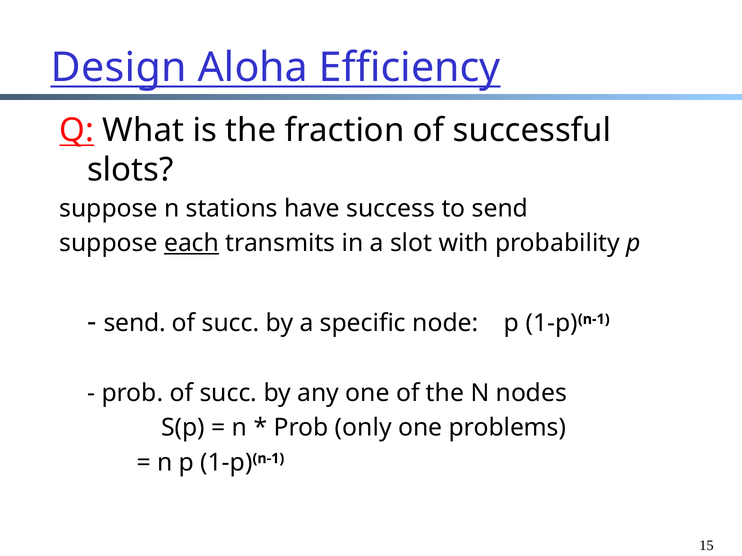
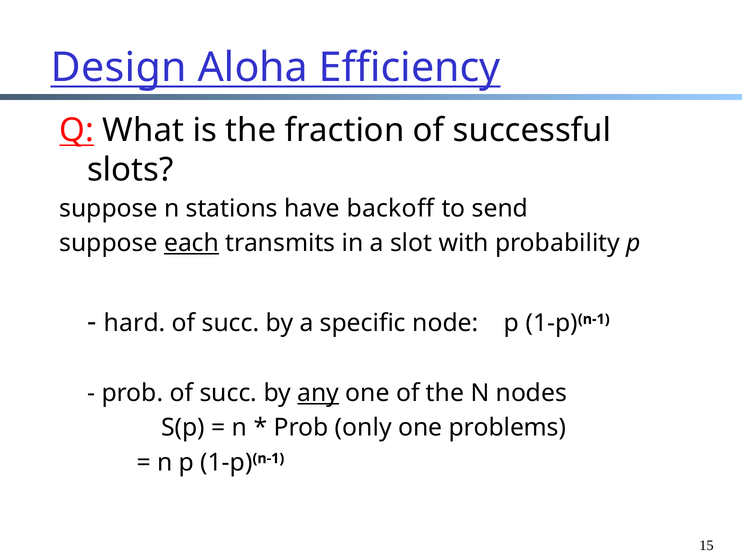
success: success -> backoff (391, 209)
send: send -> hard (135, 323)
any underline: none -> present (318, 394)
